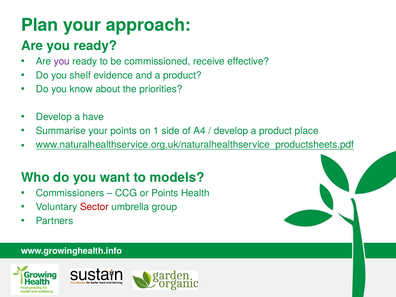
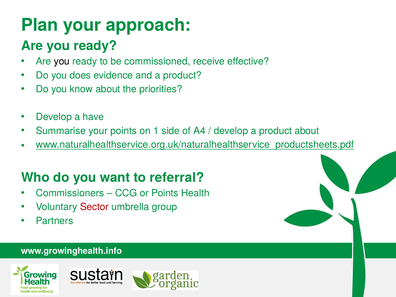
you colour: purple -> black (62, 61)
shelf: shelf -> does (80, 75)
product place: place -> about (307, 131)
models: models -> referral (177, 178)
